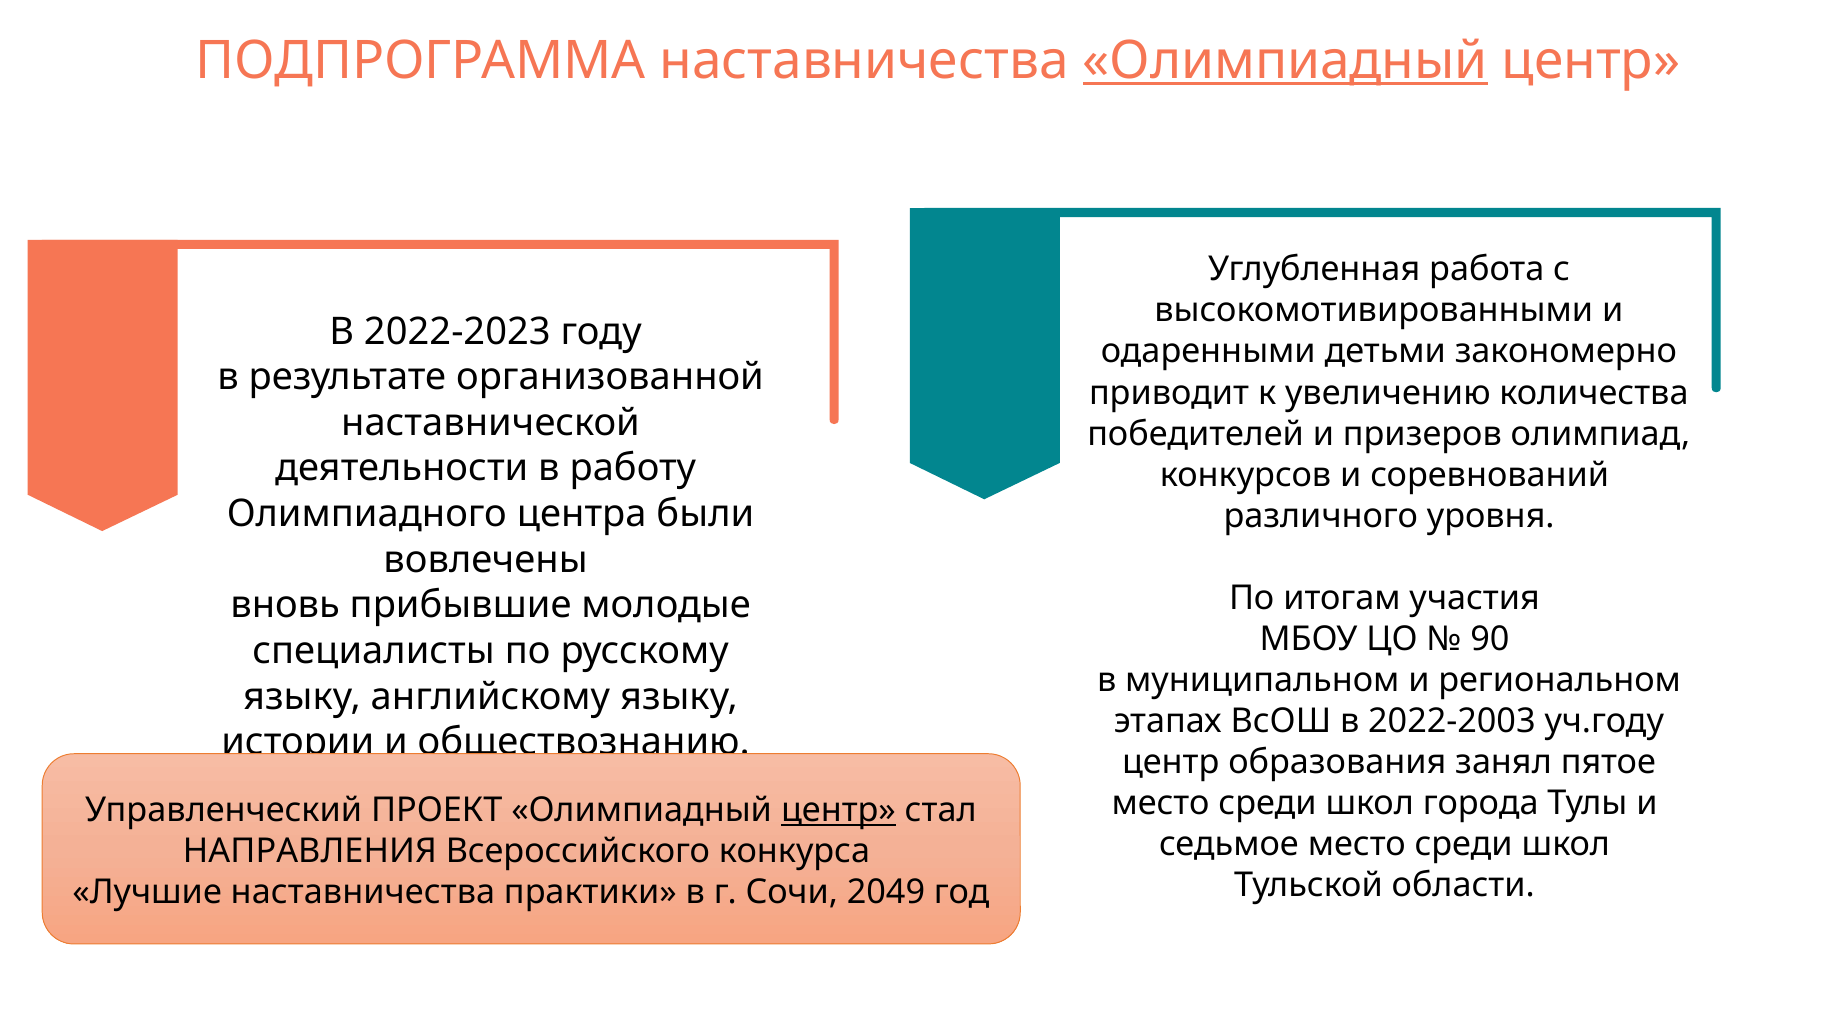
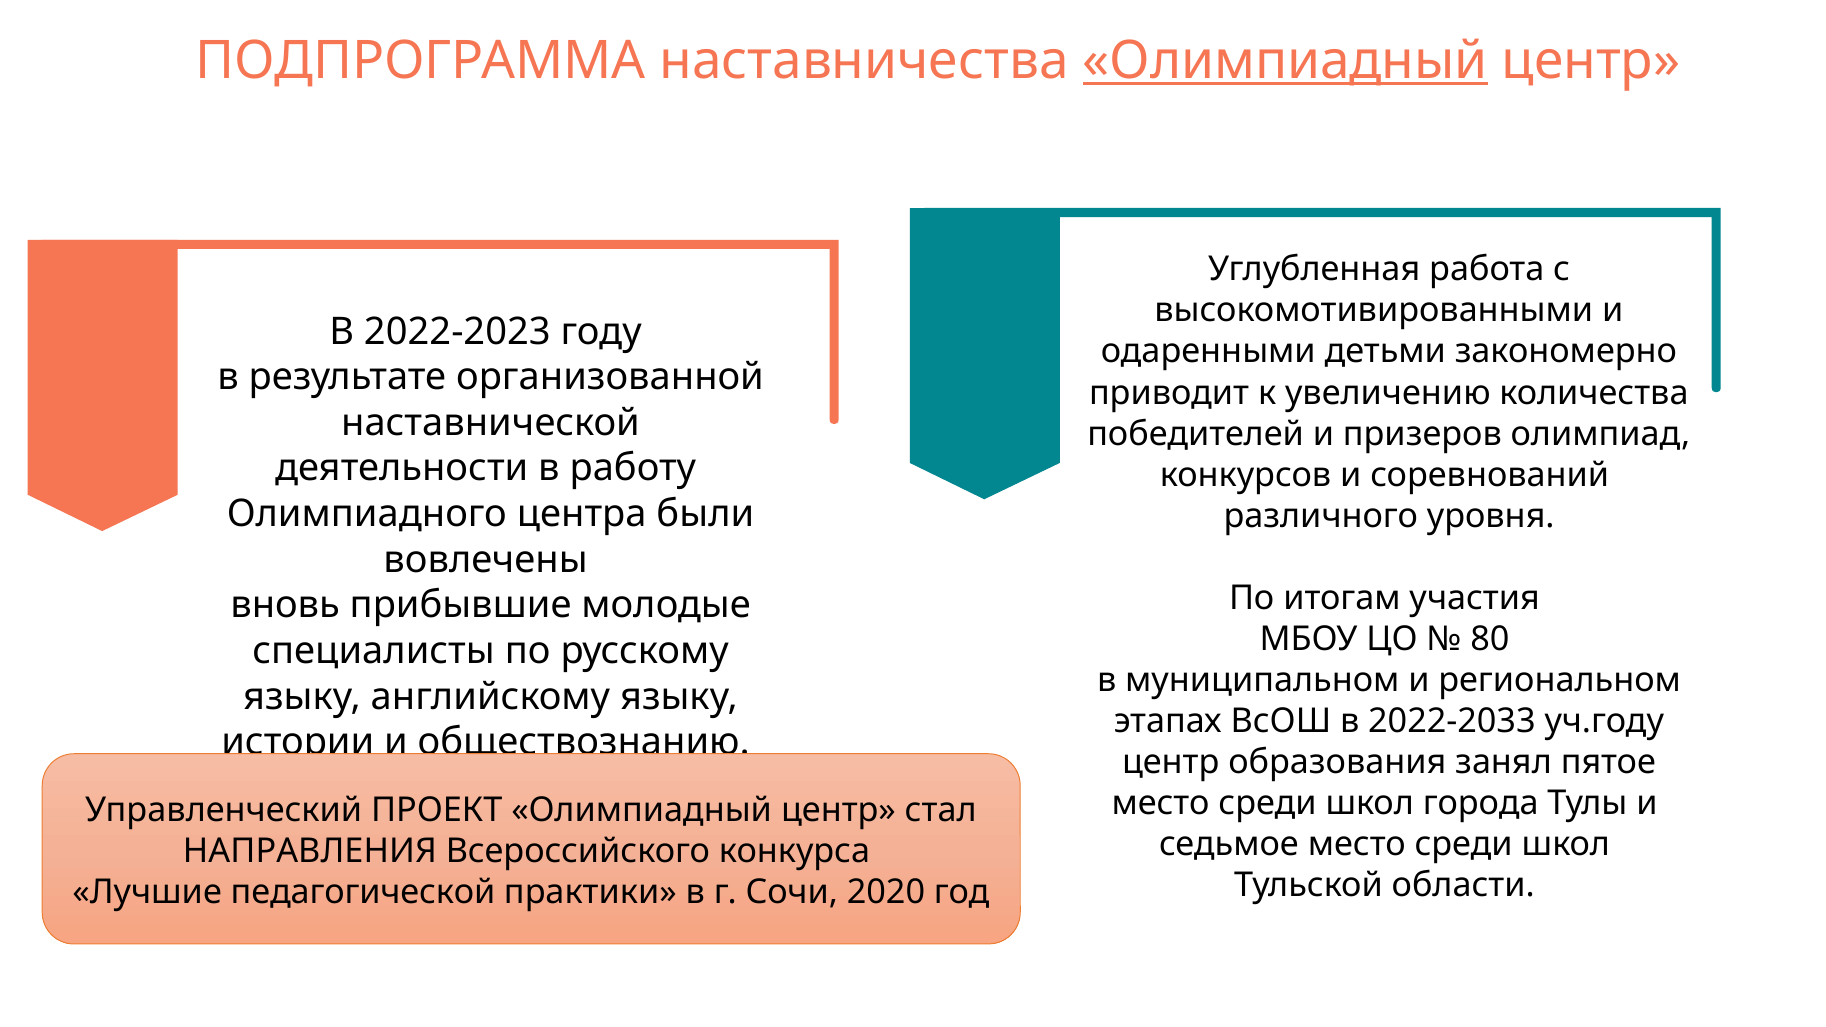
90: 90 -> 80 (1490, 639)
2022-2003: 2022-2003 -> 2022-2033 (1452, 721)
центр underline: present -> none (838, 810)
Лучшие наставничества: наставничества -> педагогической (363, 892)
2049: 2049 -> 2020 (886, 892)
